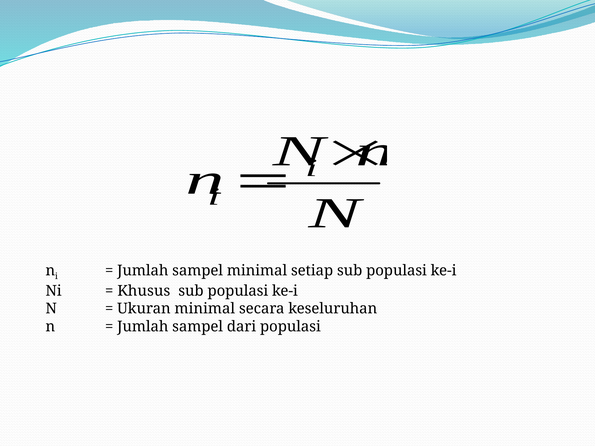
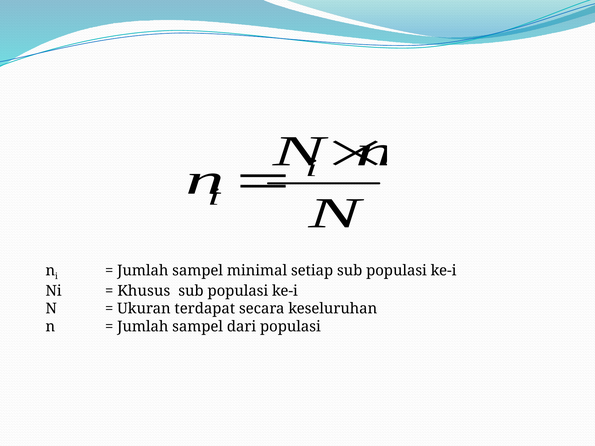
Ukuran minimal: minimal -> terdapat (205, 309)
